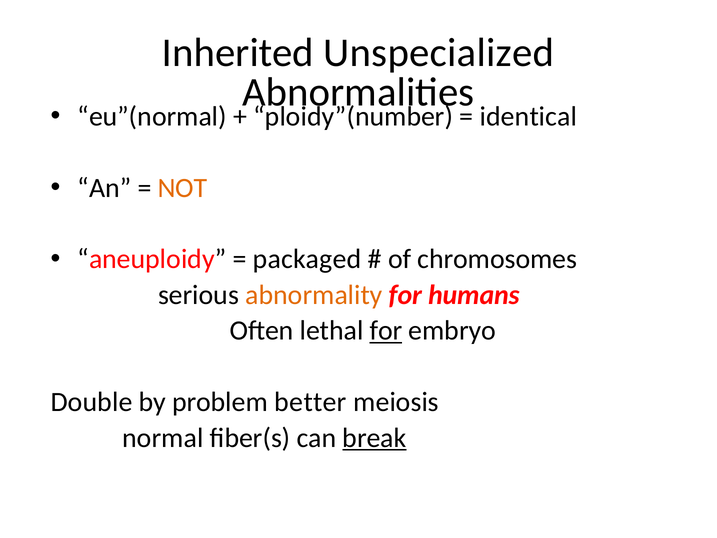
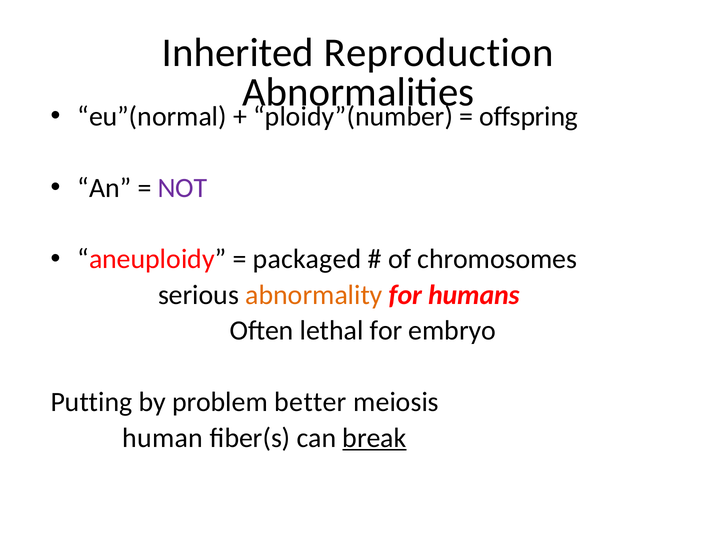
Unspecialized: Unspecialized -> Reproduction (439, 53)
identical: identical -> offspring (529, 116)
NOT colour: orange -> purple (182, 188)
for underline: present -> none (386, 331)
Double: Double -> Putting (92, 402)
normal: normal -> human (163, 438)
